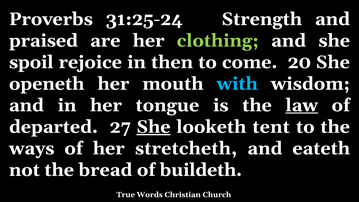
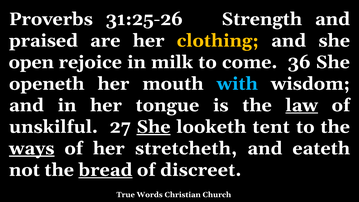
31:25-24: 31:25-24 -> 31:25-26 (144, 19)
clothing colour: light green -> yellow (218, 41)
spoil: spoil -> open (31, 62)
then: then -> milk (172, 62)
20: 20 -> 36 (299, 62)
departed: departed -> unskilful (53, 127)
ways underline: none -> present (32, 148)
bread underline: none -> present (105, 170)
buildeth: buildeth -> discreet (201, 170)
